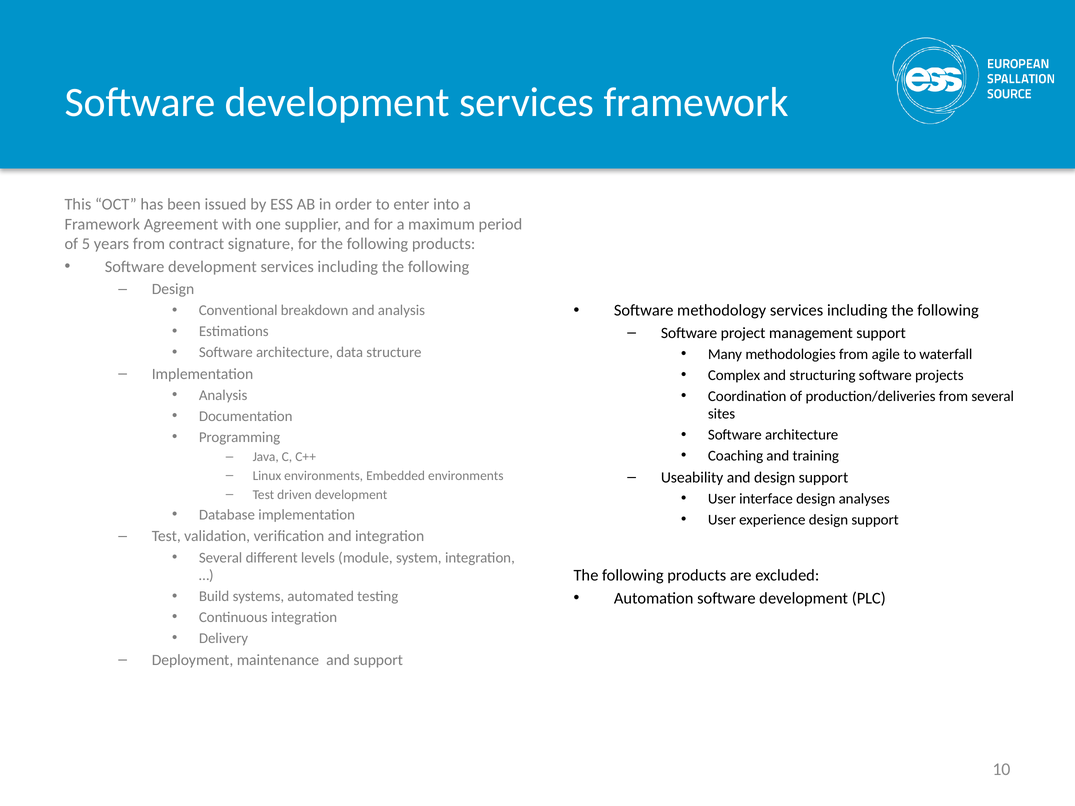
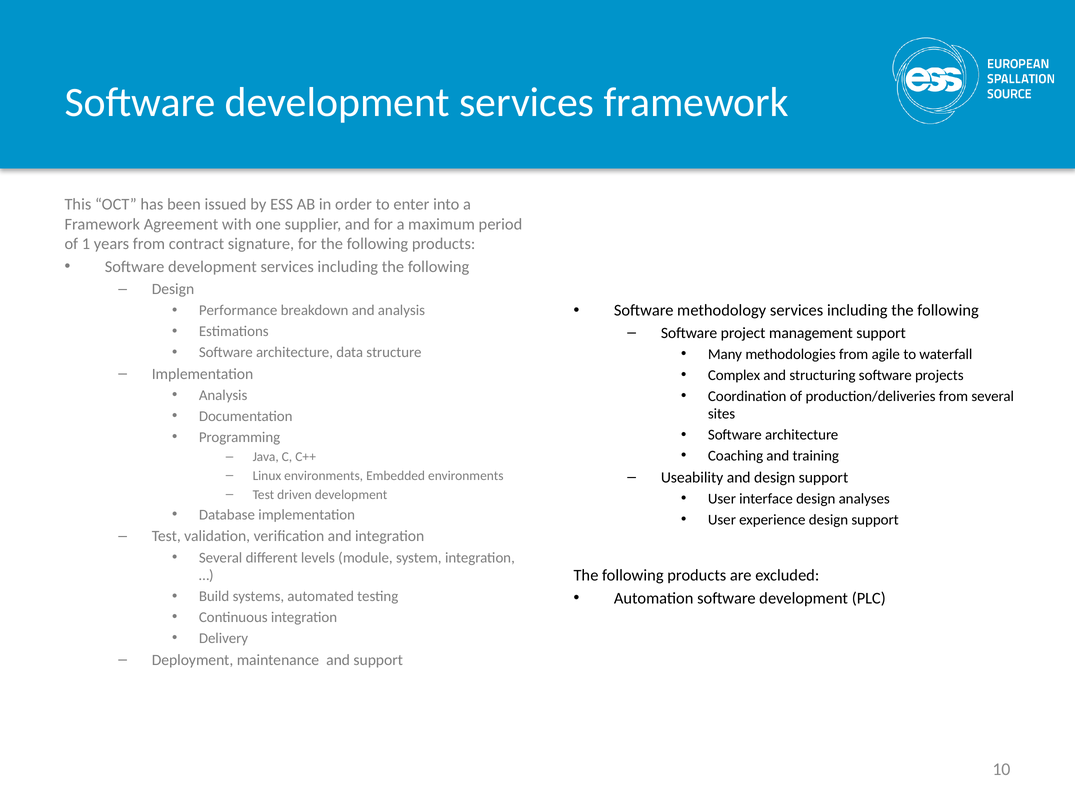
5: 5 -> 1 (86, 244)
Conventional: Conventional -> Performance (238, 311)
